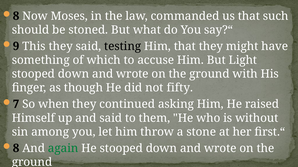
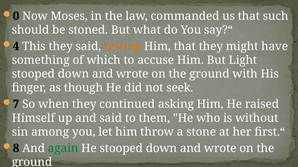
8: 8 -> 0 (16, 16)
9: 9 -> 4 (16, 46)
testing colour: black -> orange (123, 46)
fifty: fifty -> seek (180, 88)
